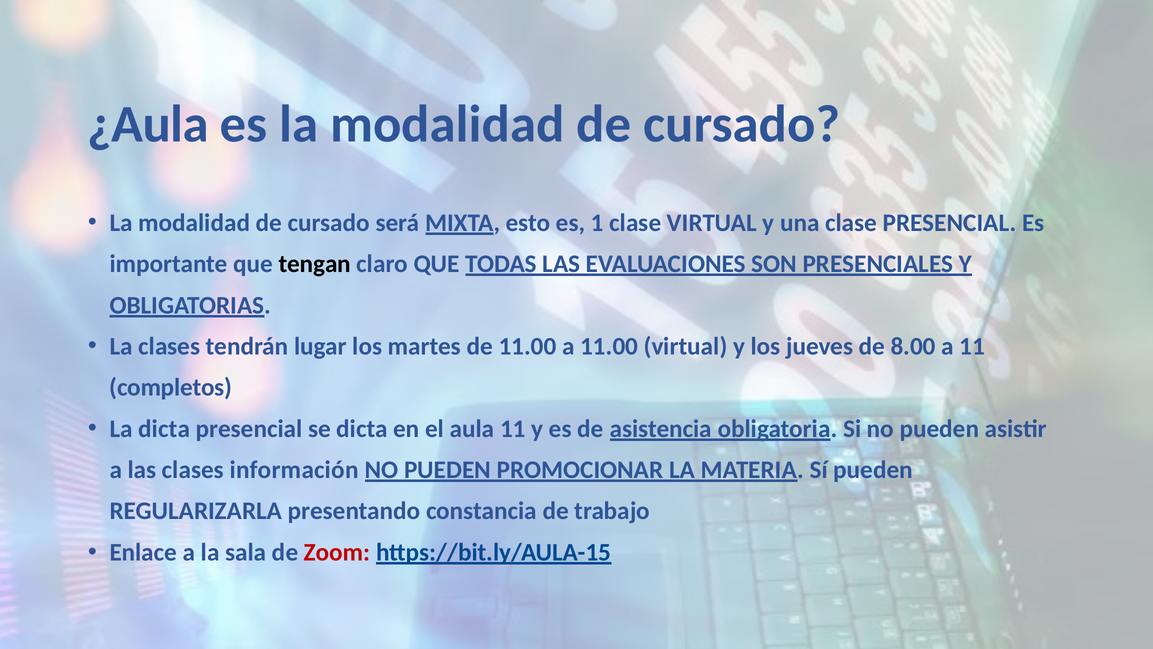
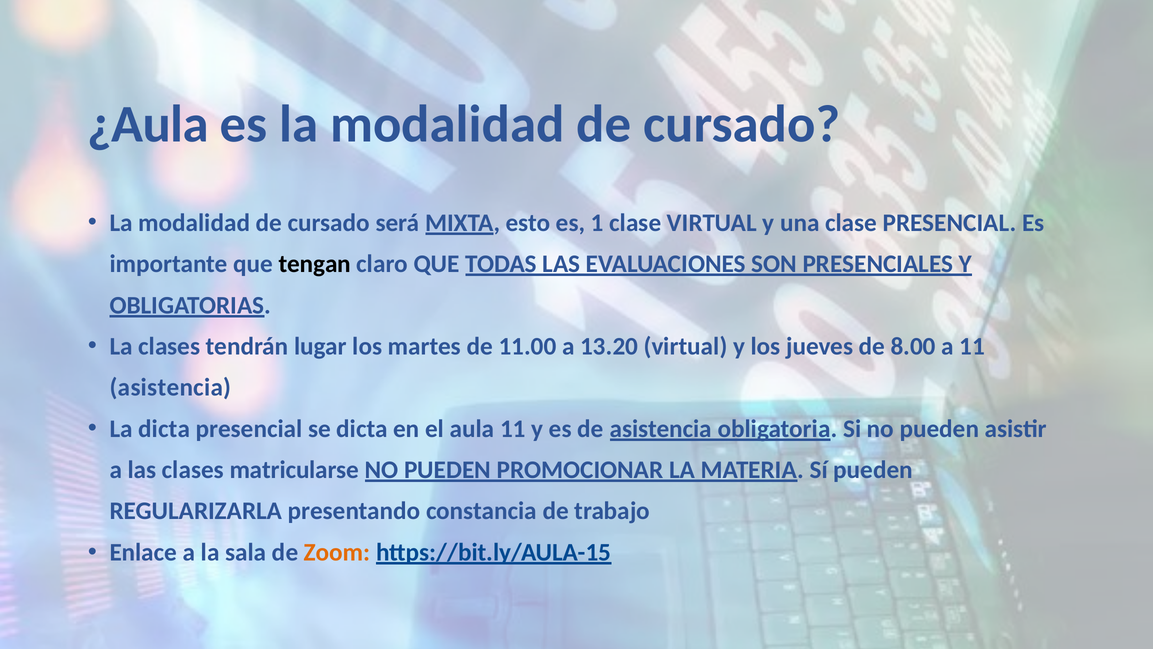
a 11.00: 11.00 -> 13.20 (609, 346)
completos: completos -> asistencia (170, 387)
información: información -> matricularse (294, 470)
Zoom colour: red -> orange (337, 552)
